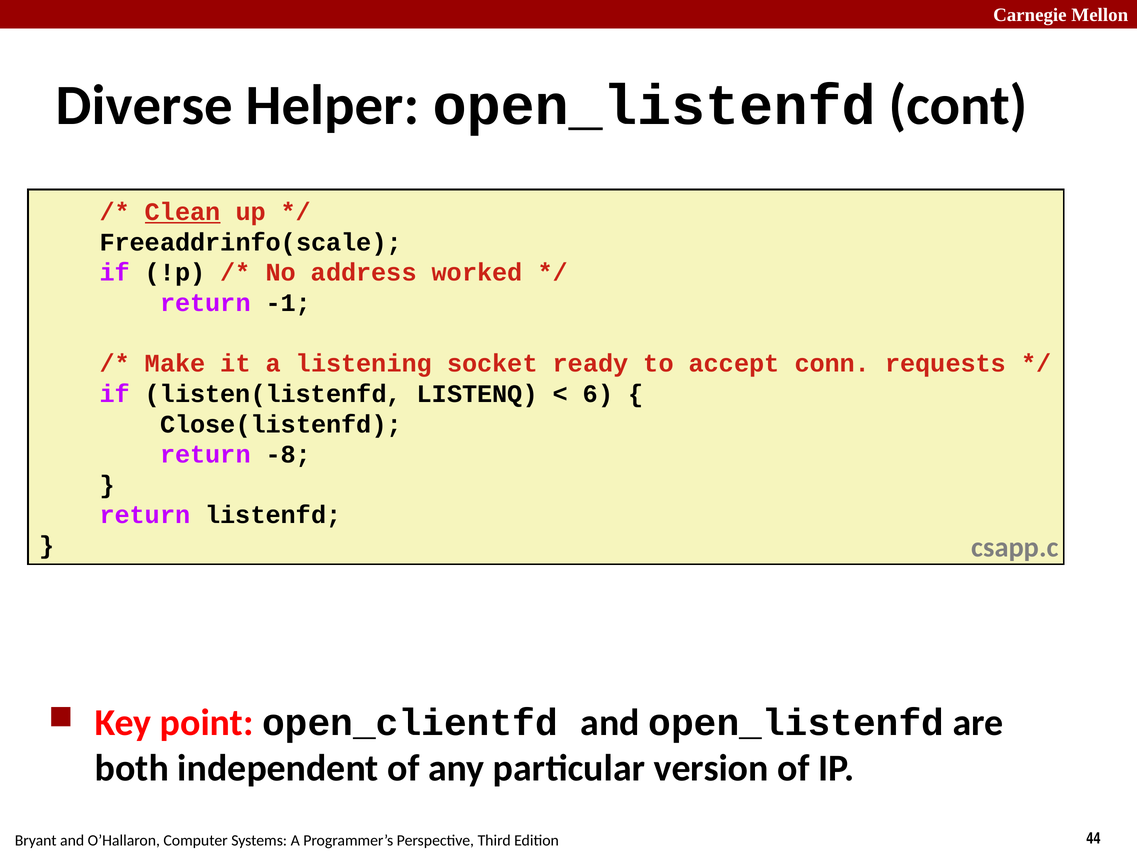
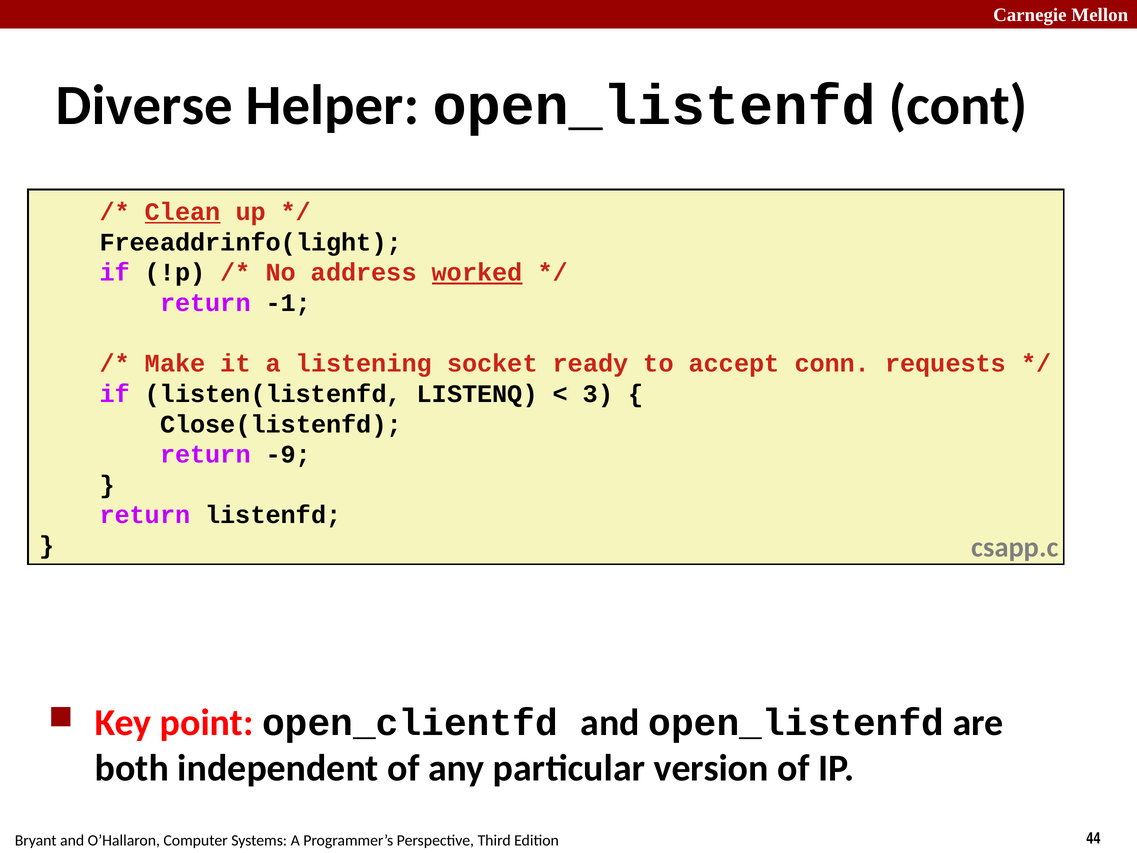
Freeaddrinfo(scale: Freeaddrinfo(scale -> Freeaddrinfo(light (251, 242)
worked underline: none -> present (477, 273)
6: 6 -> 3 (598, 394)
-8: -8 -> -9 (288, 454)
